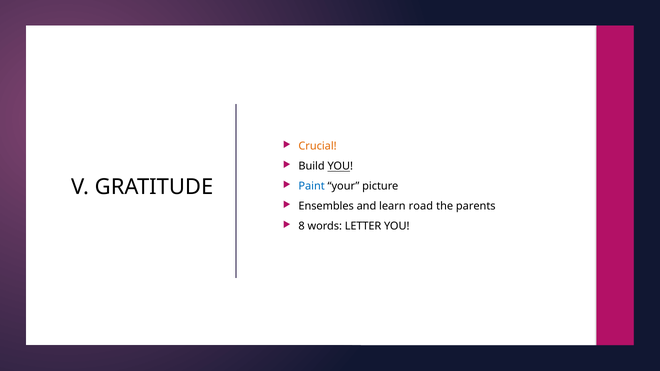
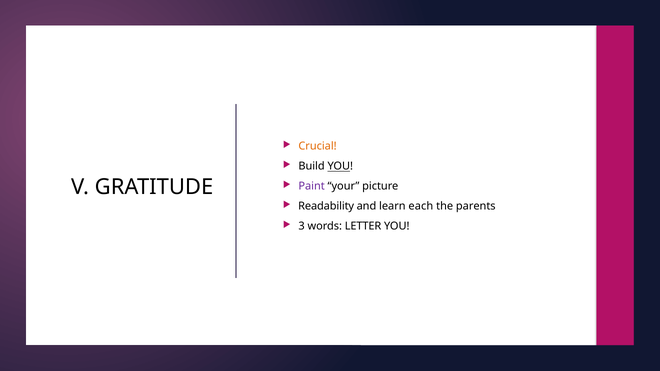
Paint colour: blue -> purple (312, 186)
Ensembles: Ensembles -> Readability (326, 206)
road: road -> each (421, 206)
8: 8 -> 3 (302, 226)
